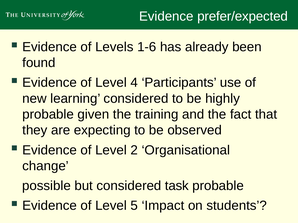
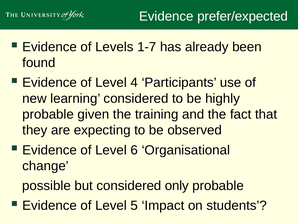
1-6: 1-6 -> 1-7 (147, 47)
2: 2 -> 6 (134, 150)
task: task -> only (177, 186)
